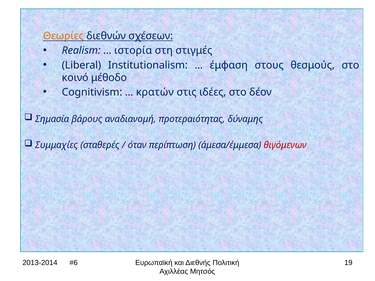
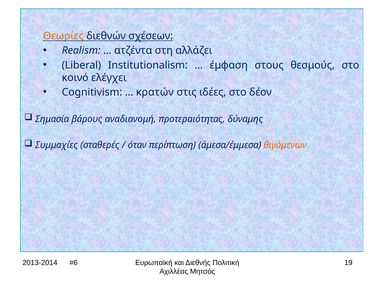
ιστορία: ιστορία -> ατζέντα (133, 51)
στιγμές: στιγμές -> αλλάζει (194, 51)
μέθοδο: μέθοδο -> ελέγχει (109, 78)
θιγόμενων colour: red -> orange (285, 145)
